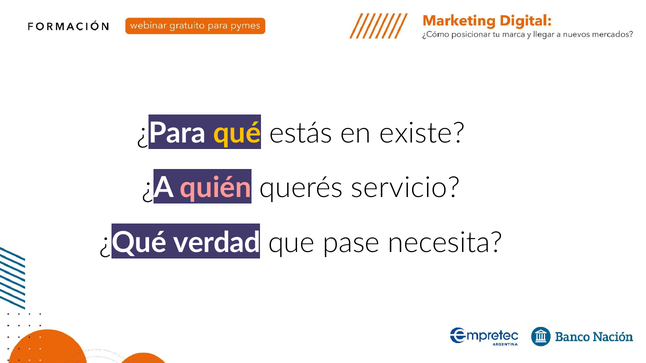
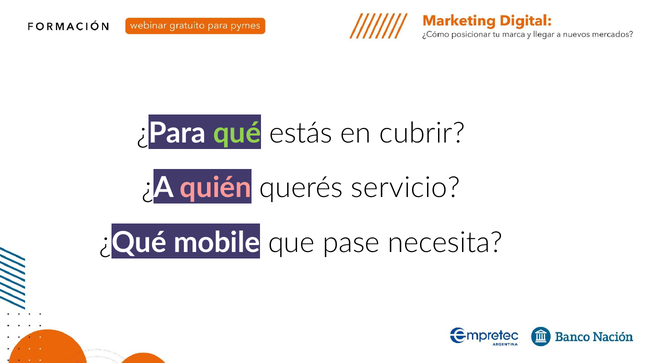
qué colour: yellow -> light green (237, 133)
existe: existe -> cubrir (422, 133)
verdad: verdad -> mobile (217, 243)
